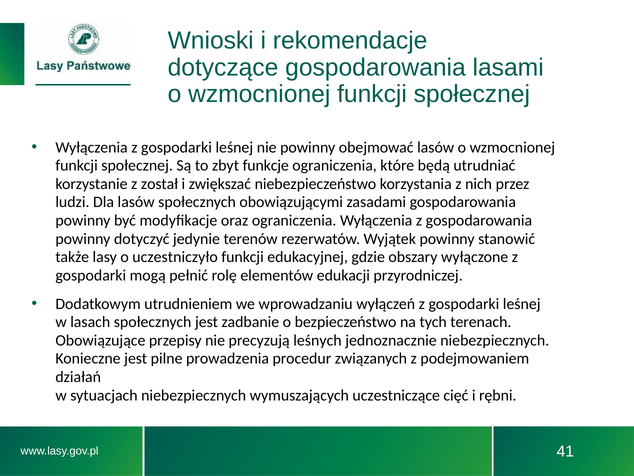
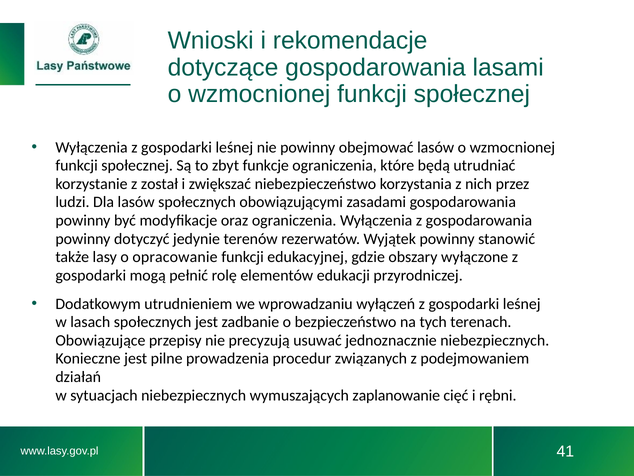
uczestniczyło: uczestniczyło -> opracowanie (175, 257)
leśnych: leśnych -> usuwać (317, 340)
uczestniczące: uczestniczące -> zaplanowanie (396, 395)
